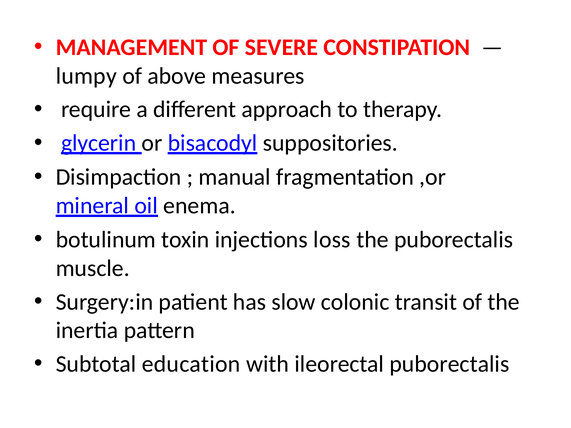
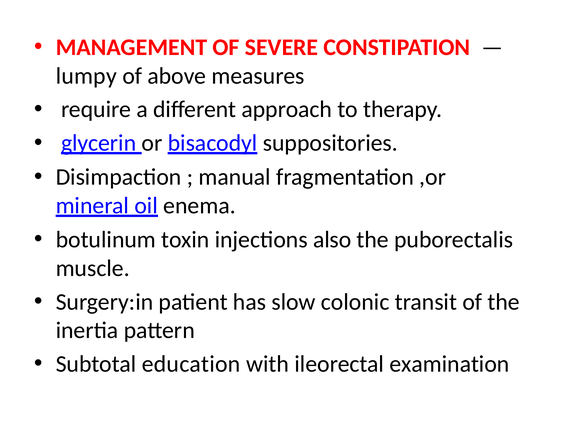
loss: loss -> also (332, 240)
ileorectal puborectalis: puborectalis -> examination (449, 364)
